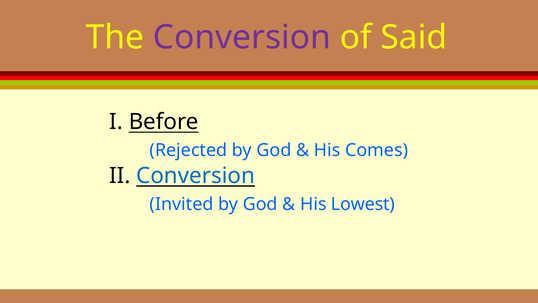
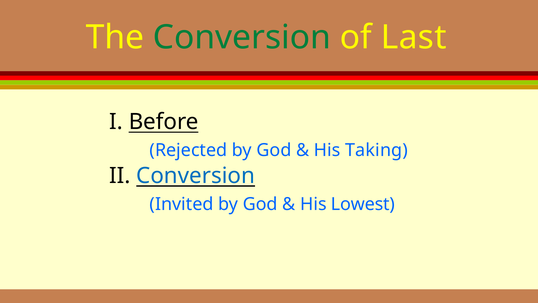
Conversion colour: purple -> green (242, 37)
Said: Said -> Last (414, 37)
Comes: Comes -> Taking (376, 150)
